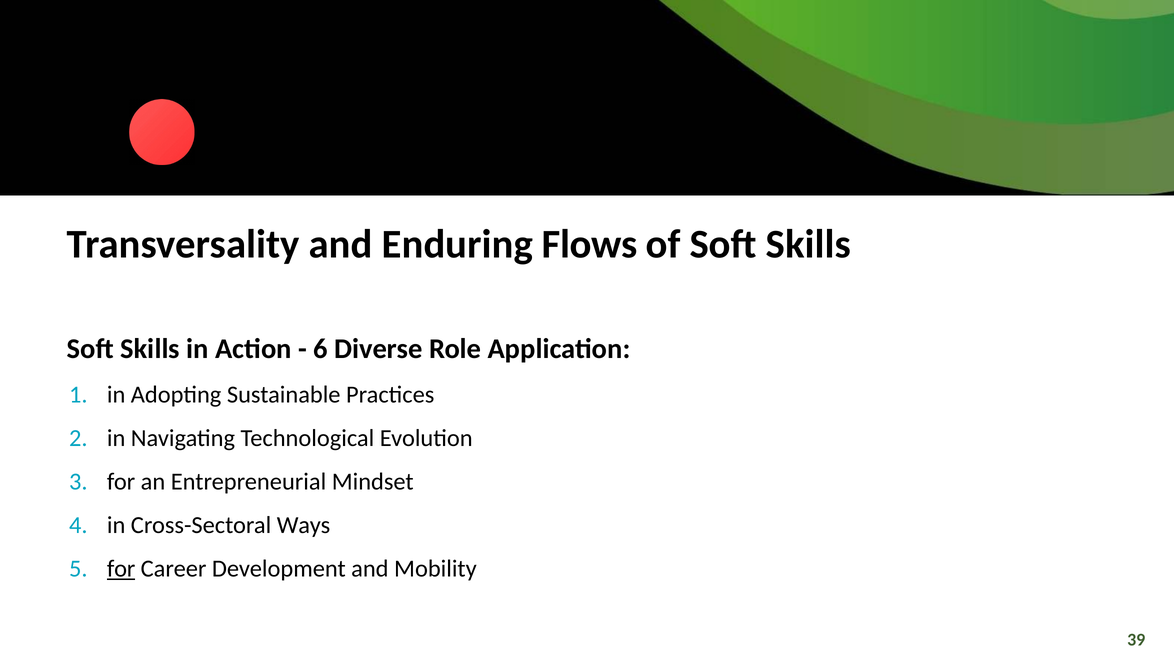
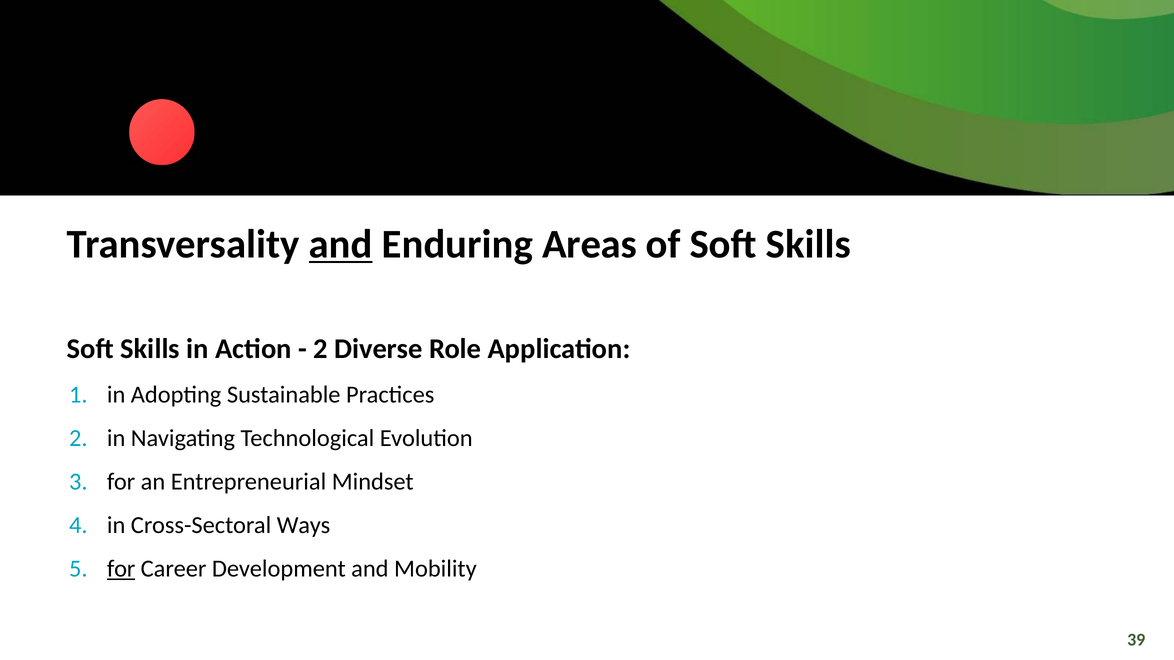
and underline: none -> present (341, 245)
Flows: Flows -> Areas (589, 245)
6: 6 -> 2 (321, 349)
